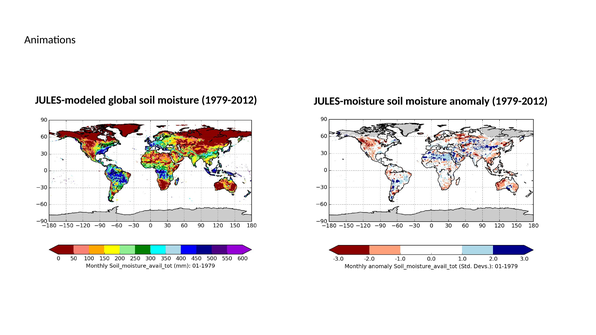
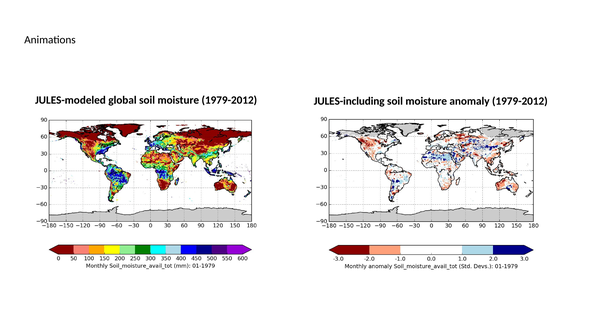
JULES-moisture: JULES-moisture -> JULES-including (349, 101)
